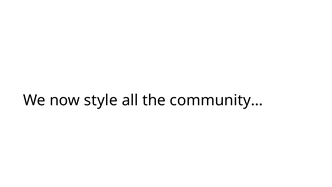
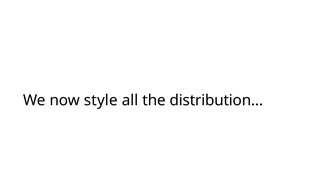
community…: community… -> distribution… (216, 100)
